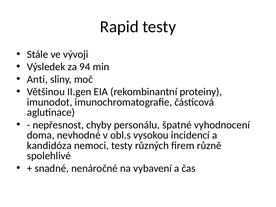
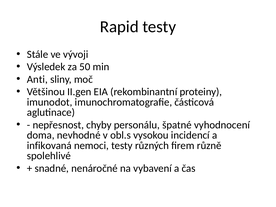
94: 94 -> 50 (85, 67)
kandidóza: kandidóza -> infikovaná (49, 145)
